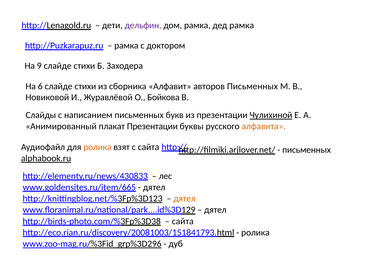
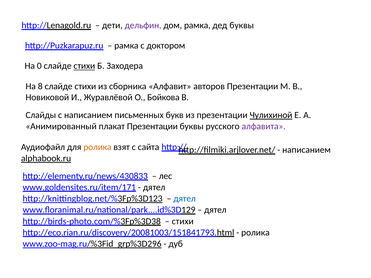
дед рамка: рамка -> буквы (242, 25)
9: 9 -> 0 (39, 66)
стихи underline: none -> present (84, 66)
6: 6 -> 8 (40, 86)
авторов Письменных: Письменных -> Презентации (253, 86)
алфавита colour: orange -> purple (264, 126)
письменных: письменных -> написанием (307, 150)
www.goldensites.ru/item/665: www.goldensites.ru/item/665 -> www.goldensites.ru/item/171 (79, 187)
дятел colour: orange -> blue (185, 199)
сайта: сайта -> стихи (183, 221)
